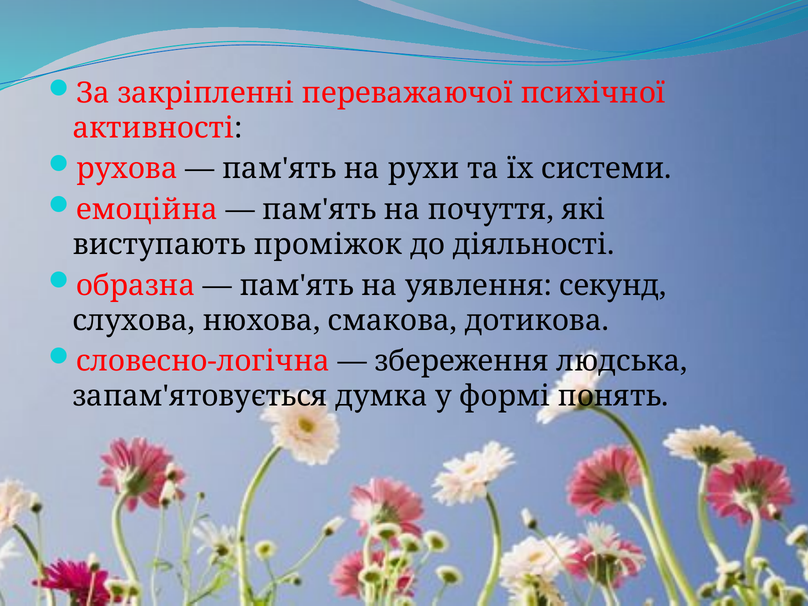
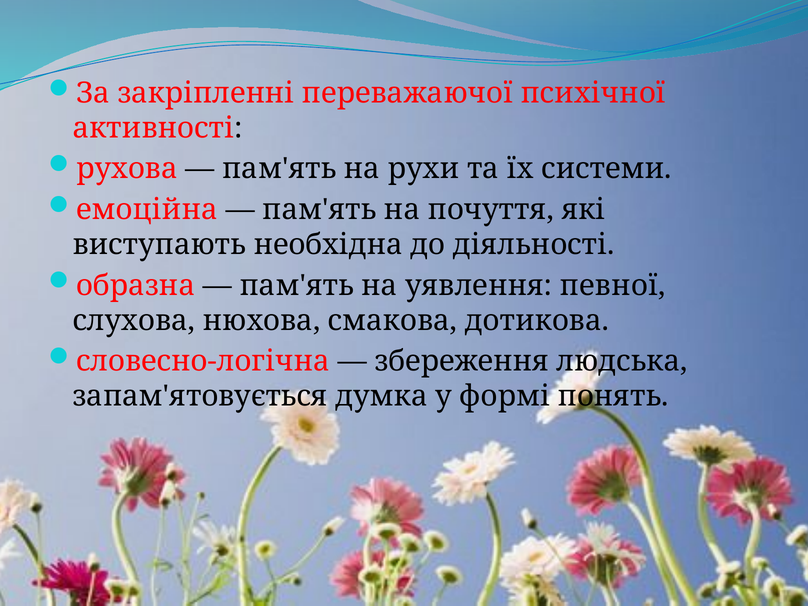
проміжок: проміжок -> необхідна (328, 245)
секунд: секунд -> певної (613, 285)
